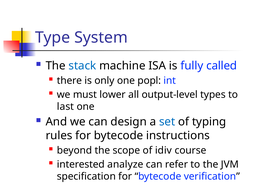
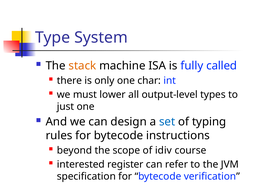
stack colour: blue -> orange (82, 66)
popl: popl -> char (149, 81)
last: last -> just (66, 107)
analyze: analyze -> register (125, 165)
